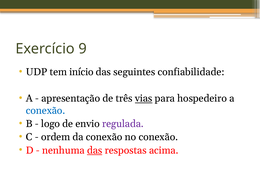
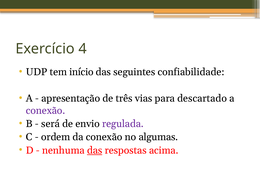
9: 9 -> 4 (83, 49)
vias underline: present -> none (144, 98)
hospedeiro: hospedeiro -> descartado (202, 98)
conexão colour: blue -> purple (46, 111)
logo: logo -> será (51, 124)
no conexão: conexão -> algumas (158, 137)
